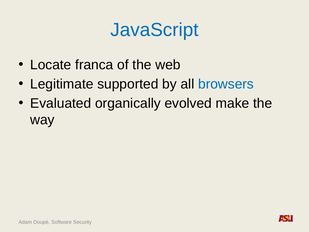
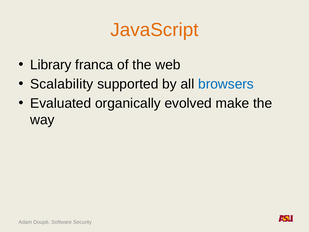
JavaScript colour: blue -> orange (154, 30)
Locate: Locate -> Library (51, 65)
Legitimate: Legitimate -> Scalability (62, 84)
